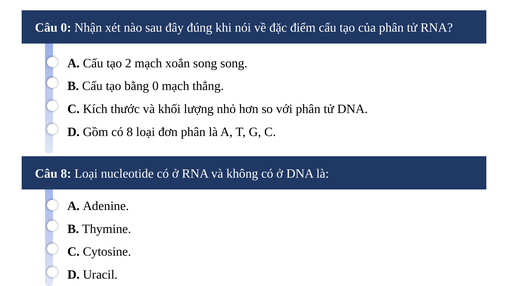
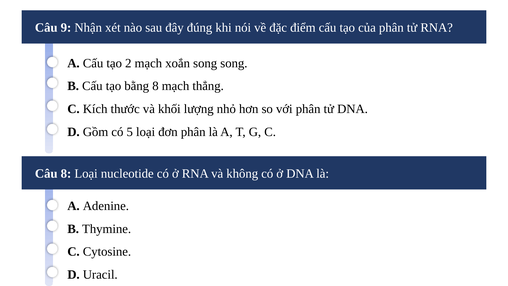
Câu 0: 0 -> 9 (66, 28)
bằng 0: 0 -> 8 (155, 86)
có 8: 8 -> 5 (130, 132)
